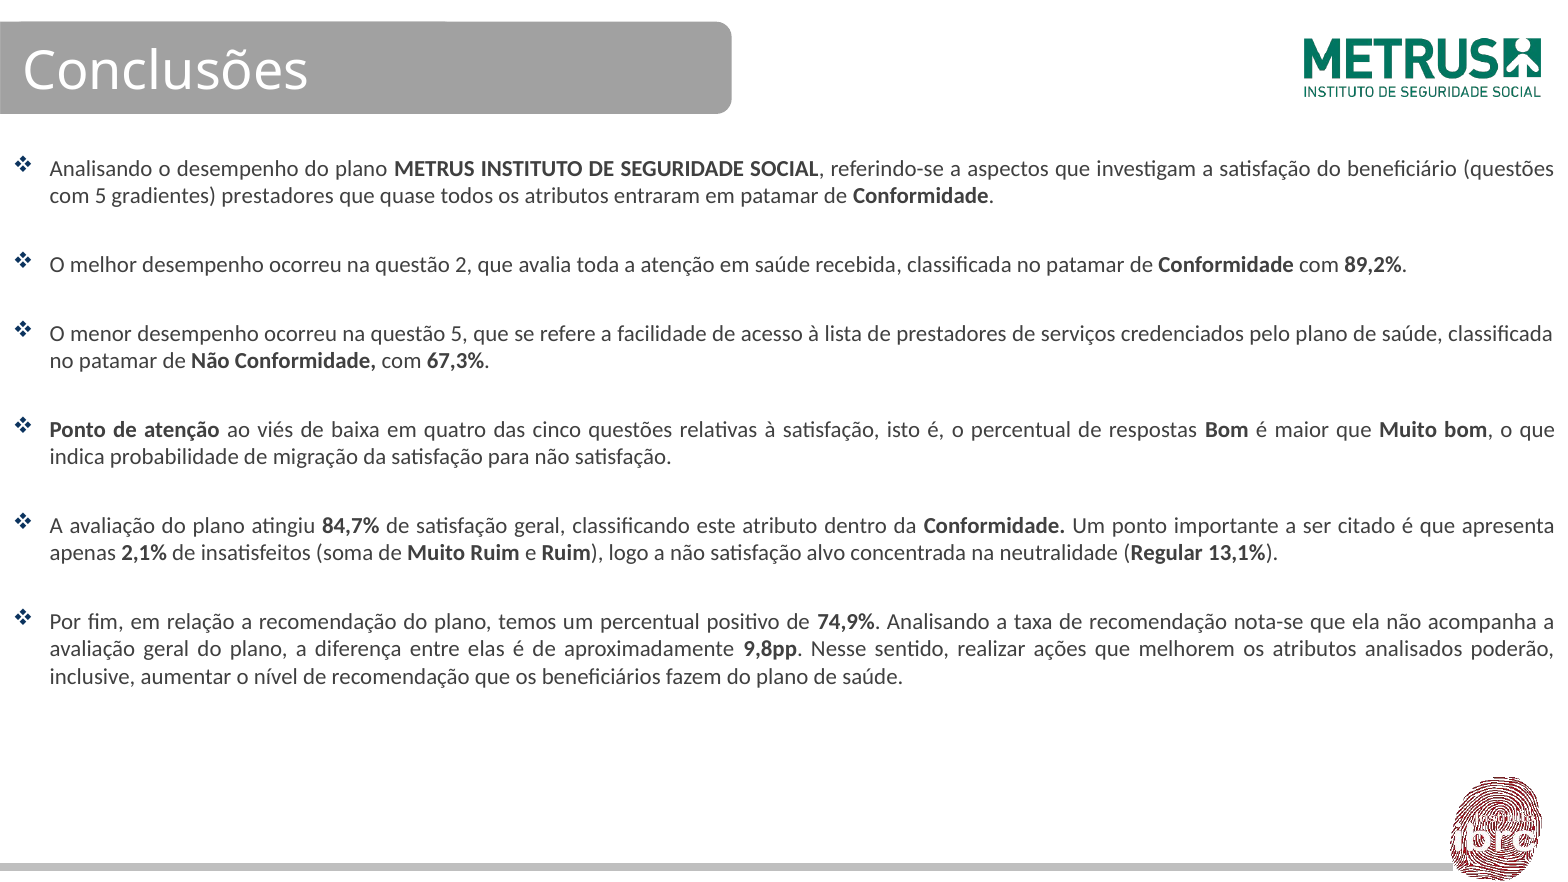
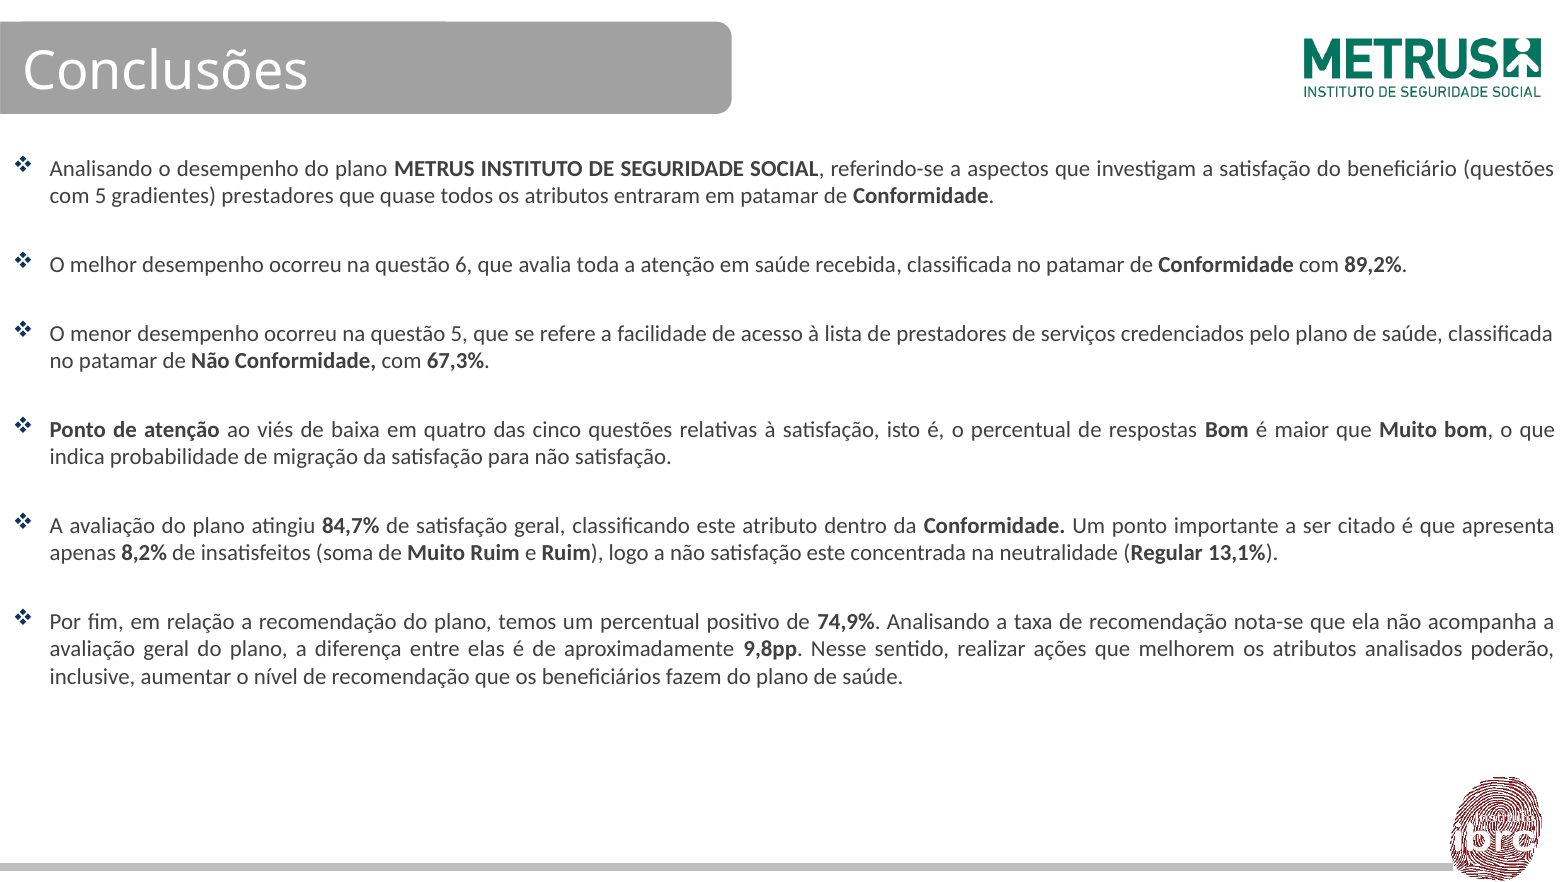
2: 2 -> 6 (464, 265)
2,1%: 2,1% -> 8,2% (144, 553)
satisfação alvo: alvo -> este (826, 553)
